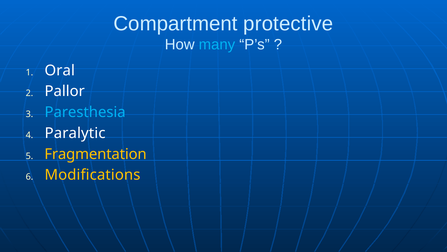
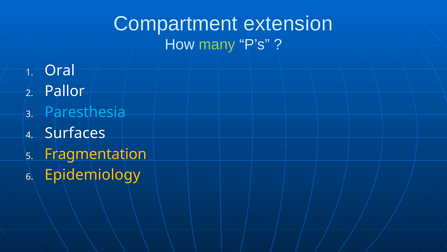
protective: protective -> extension (288, 24)
many colour: light blue -> light green (217, 44)
Paralytic: Paralytic -> Surfaces (75, 133)
Modifications: Modifications -> Epidemiology (93, 175)
